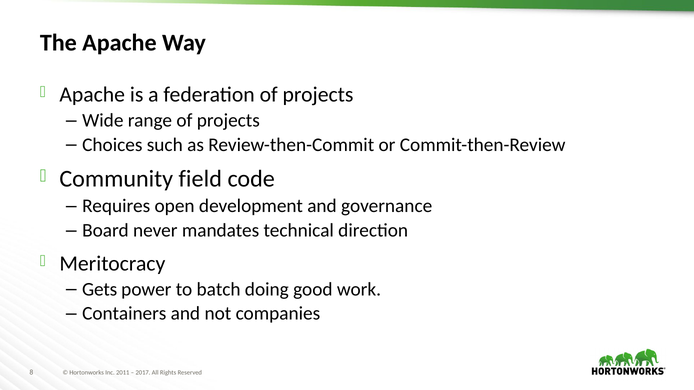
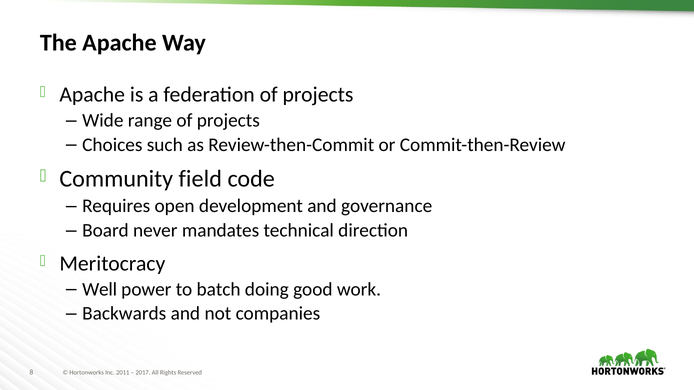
Gets: Gets -> Well (100, 289)
Containers: Containers -> Backwards (124, 314)
